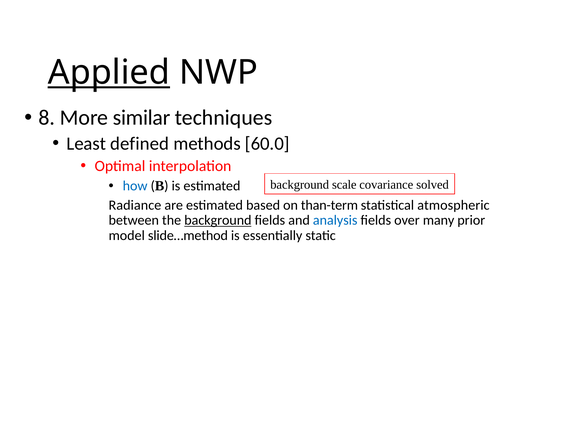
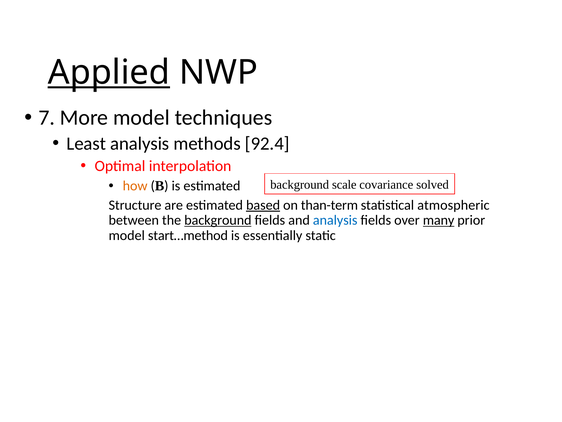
8: 8 -> 7 (47, 118)
More similar: similar -> model (141, 118)
Least defined: defined -> analysis (140, 143)
60.0: 60.0 -> 92.4 (267, 143)
how colour: blue -> orange (135, 186)
Radiance: Radiance -> Structure (135, 205)
based underline: none -> present (263, 205)
many underline: none -> present (439, 220)
slide…method: slide…method -> start…method (188, 235)
